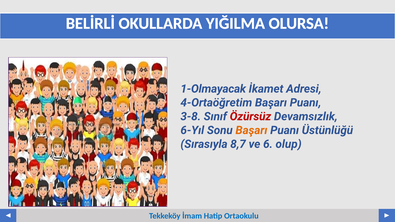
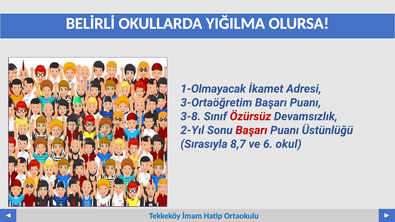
4-Ortaöğretim: 4-Ortaöğretim -> 3-Ortaöğretim (216, 103)
6-Yıl: 6-Yıl -> 2-Yıl (192, 130)
Başarı colour: orange -> red (251, 130)
olup: olup -> okul (289, 144)
